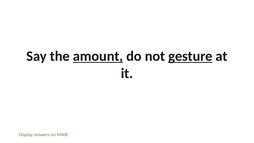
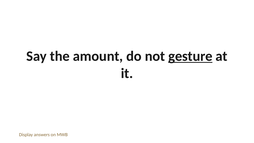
amount underline: present -> none (98, 56)
